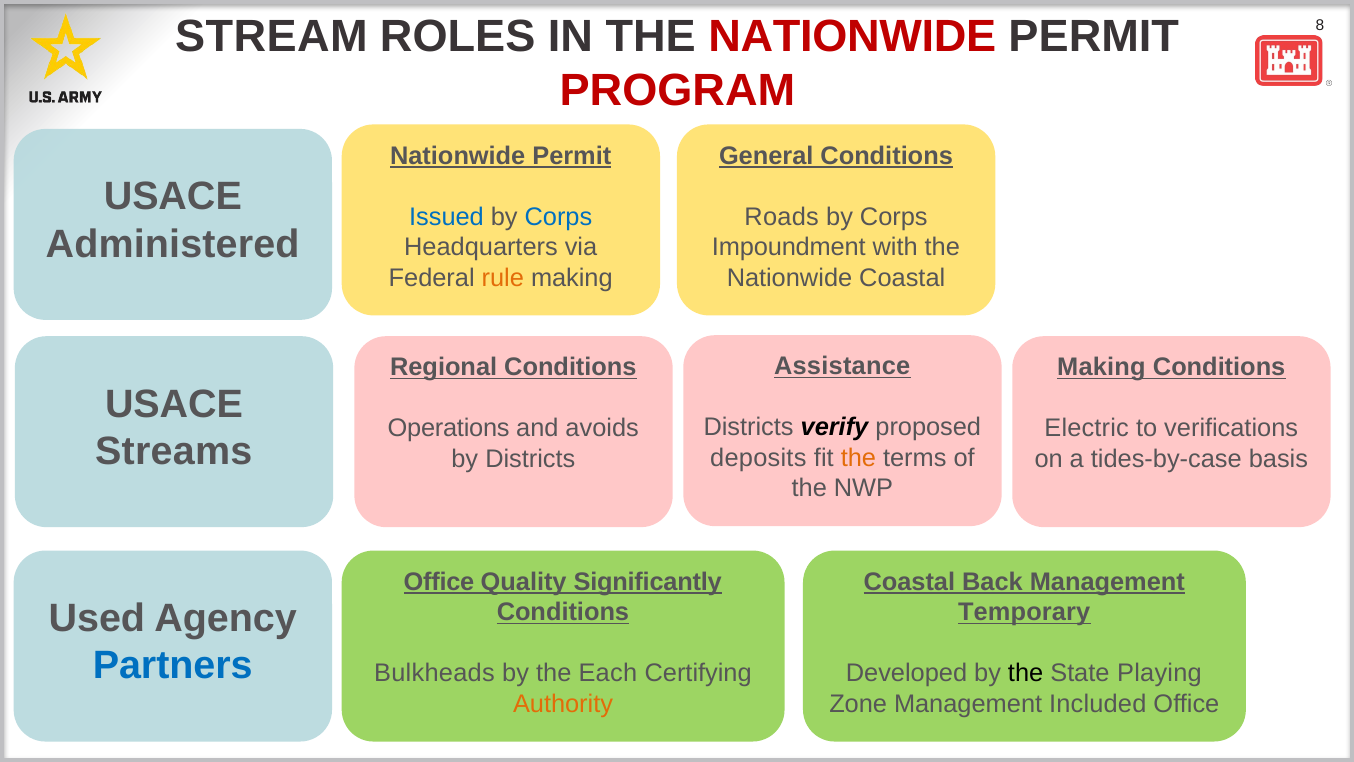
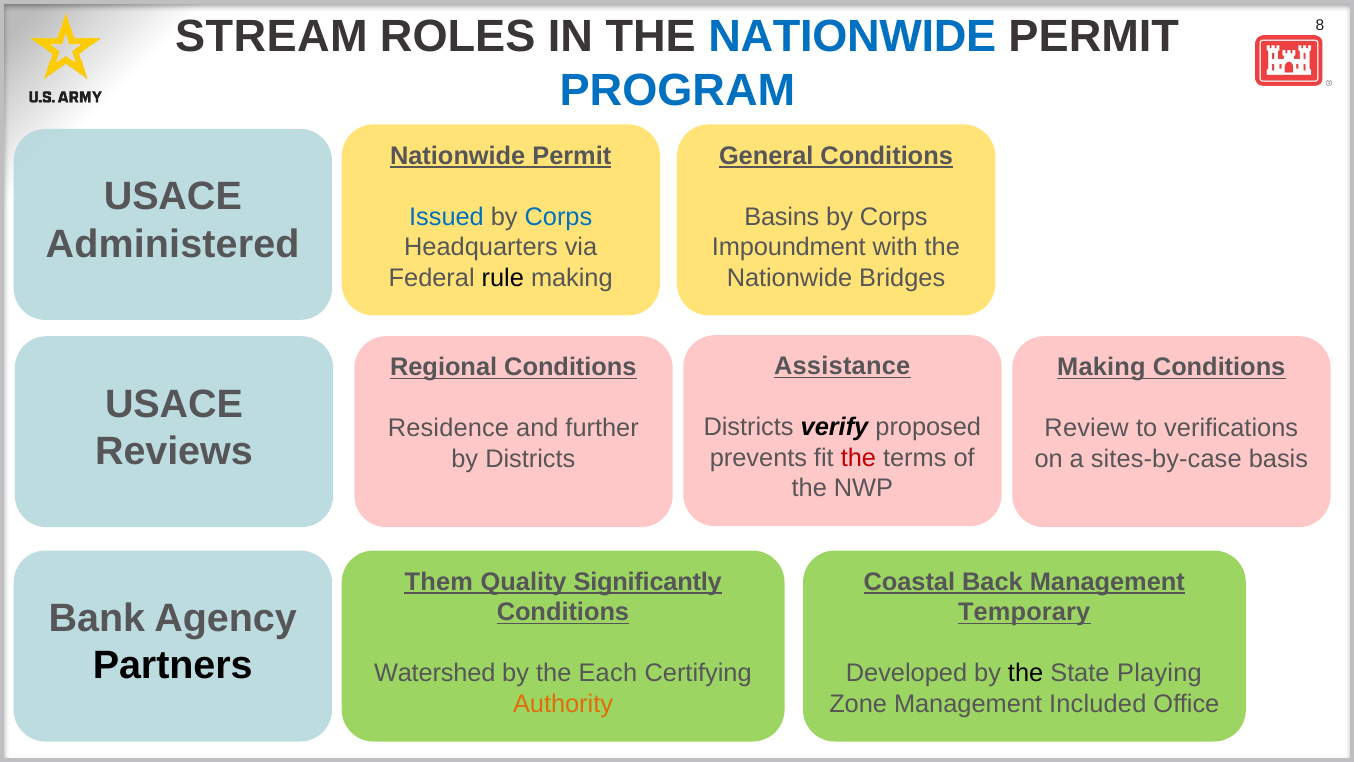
NATIONWIDE colour: red -> blue (852, 37)
PROGRAM colour: red -> blue (677, 91)
Roads: Roads -> Basins (782, 217)
rule colour: orange -> black (503, 278)
Nationwide Coastal: Coastal -> Bridges (902, 278)
Operations: Operations -> Residence (448, 428)
avoids: avoids -> further (602, 428)
Electric: Electric -> Review (1087, 428)
Streams: Streams -> Reviews (174, 451)
deposits: deposits -> prevents (758, 458)
the colour: orange -> red (858, 458)
tides-by-case: tides-by-case -> sites-by-case (1166, 459)
Office: Office -> Them (439, 582)
Used: Used -> Bank (97, 618)
Partners colour: blue -> black (173, 666)
Bulkheads: Bulkheads -> Watershed (435, 673)
